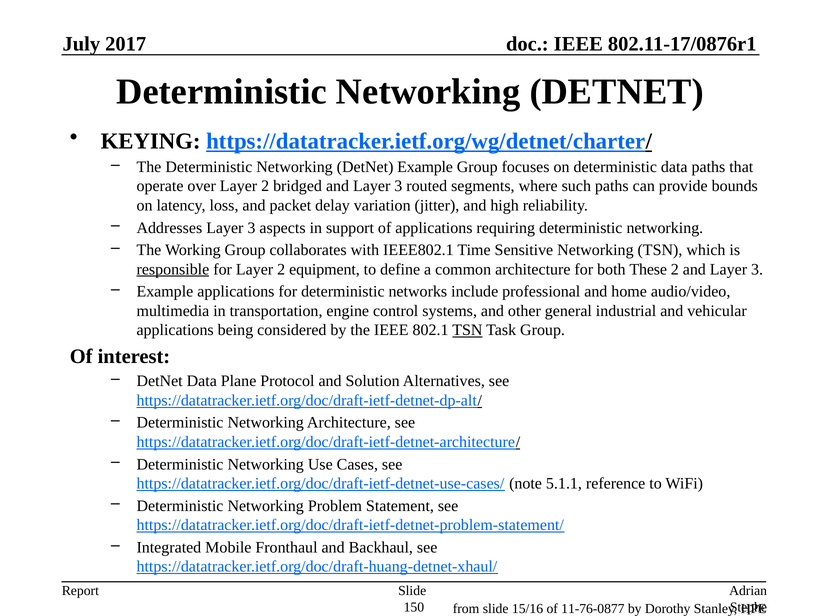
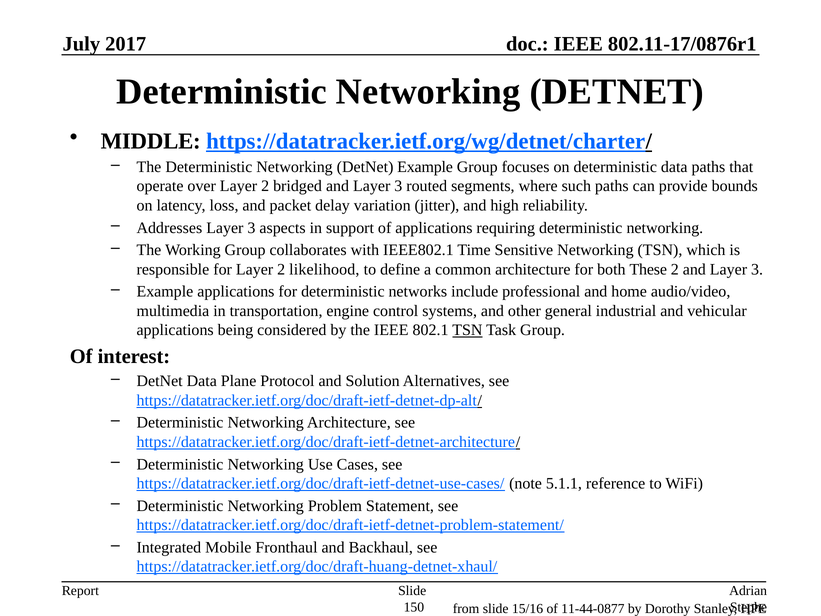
KEYING: KEYING -> MIDDLE (151, 141)
responsible underline: present -> none (173, 269)
equipment: equipment -> likelihood (324, 269)
11-76-0877: 11-76-0877 -> 11-44-0877 (593, 608)
